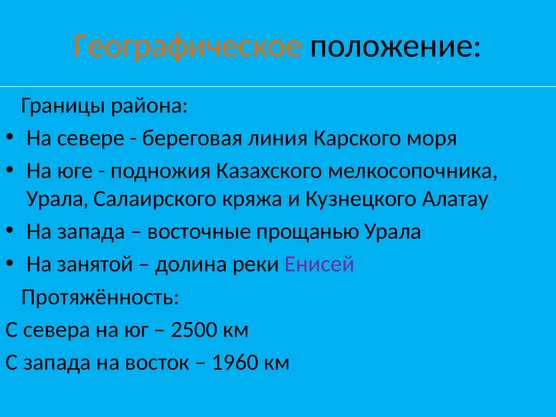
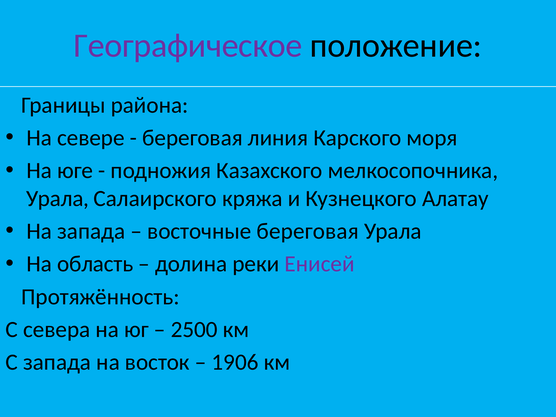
Географическое colour: orange -> purple (188, 45)
восточные прощанью: прощанью -> береговая (308, 231)
занятой: занятой -> область (95, 264)
1960: 1960 -> 1906 (235, 362)
